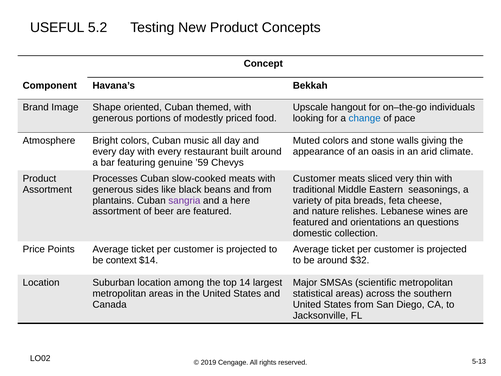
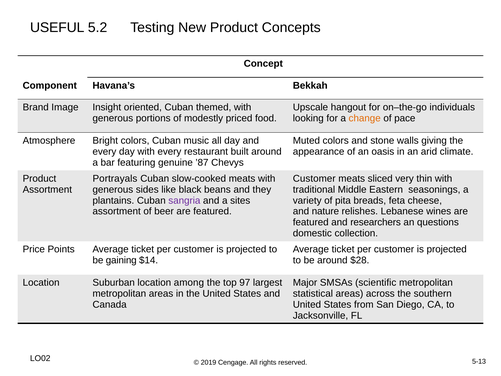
Shape: Shape -> Insight (107, 107)
change colour: blue -> orange (365, 118)
’59: ’59 -> ’87 (202, 162)
Processes: Processes -> Portrayals (115, 178)
and from: from -> they (262, 189)
here: here -> sites (240, 200)
orientations: orientations -> researchers (376, 222)
context: context -> gaining (121, 260)
$32: $32 -> $28 (360, 260)
14: 14 -> 97 (245, 282)
